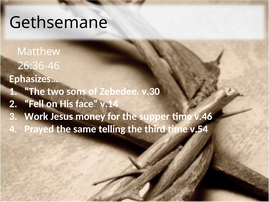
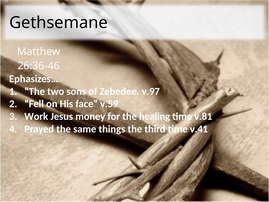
v.30: v.30 -> v.97 (151, 91)
v.14: v.14 -> v.59 (109, 104)
supper: supper -> healing (155, 116)
v.46: v.46 -> v.81 (203, 116)
telling: telling -> things (112, 129)
v.54: v.54 -> v.41 (199, 129)
